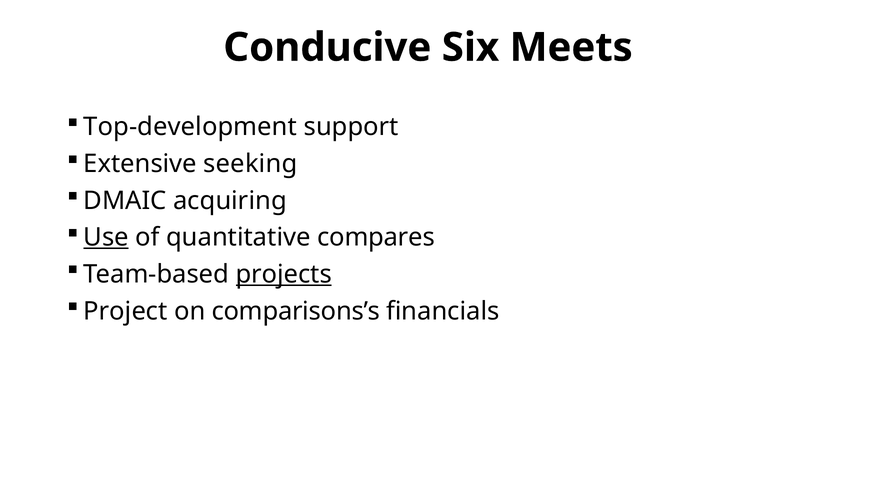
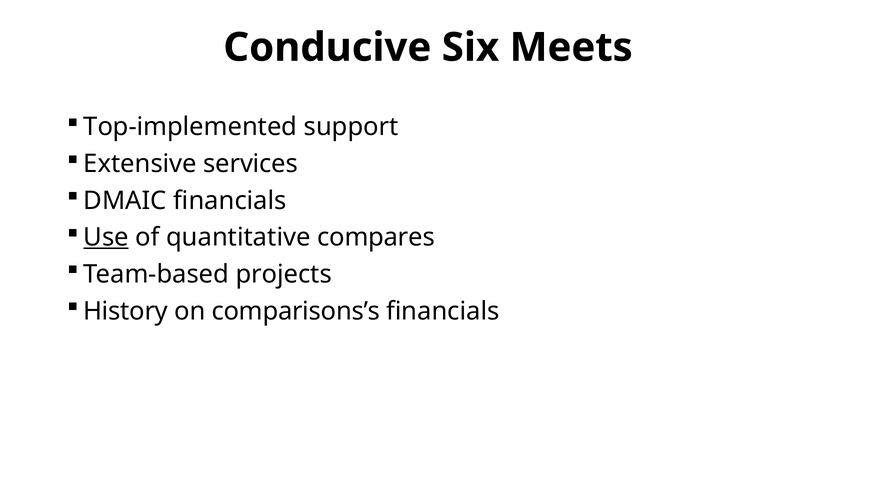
Top-development: Top-development -> Top-implemented (190, 127)
seeking: seeking -> services (251, 164)
DMAIC acquiring: acquiring -> financials (230, 201)
projects underline: present -> none (284, 274)
Project: Project -> History (126, 311)
